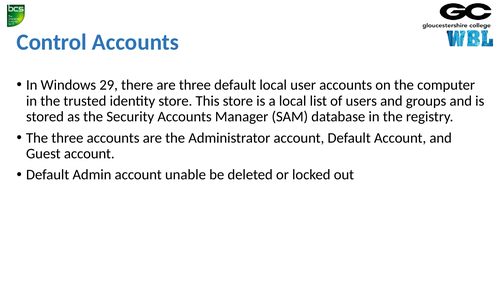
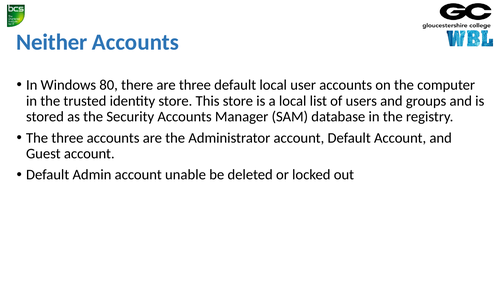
Control: Control -> Neither (52, 42)
29: 29 -> 80 (109, 85)
